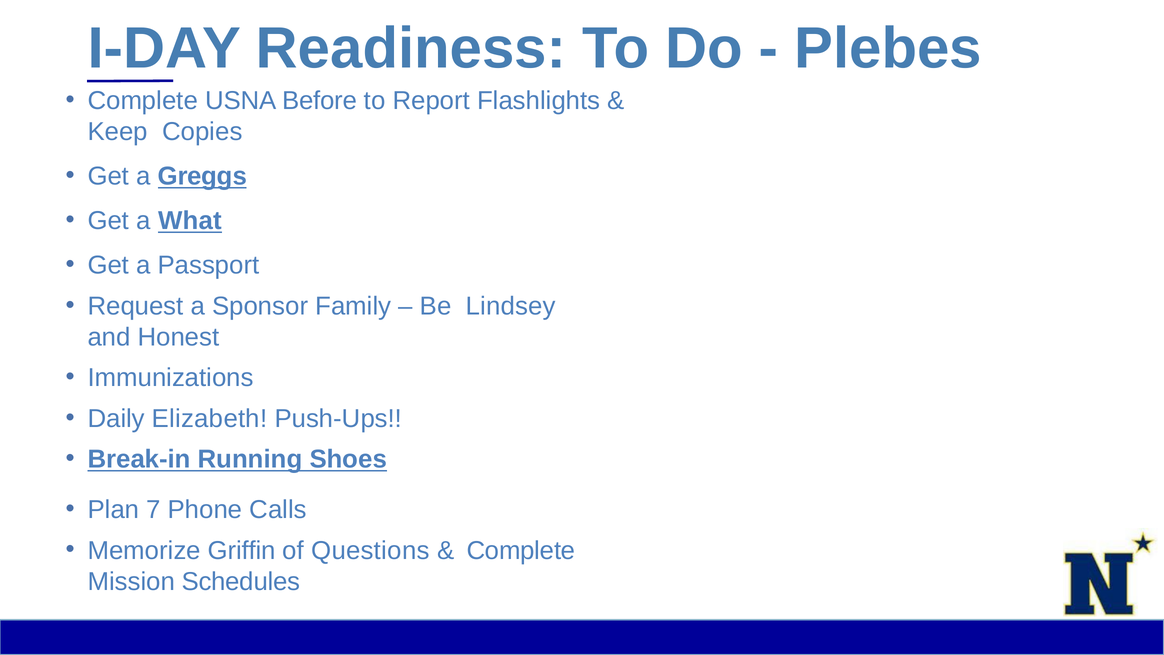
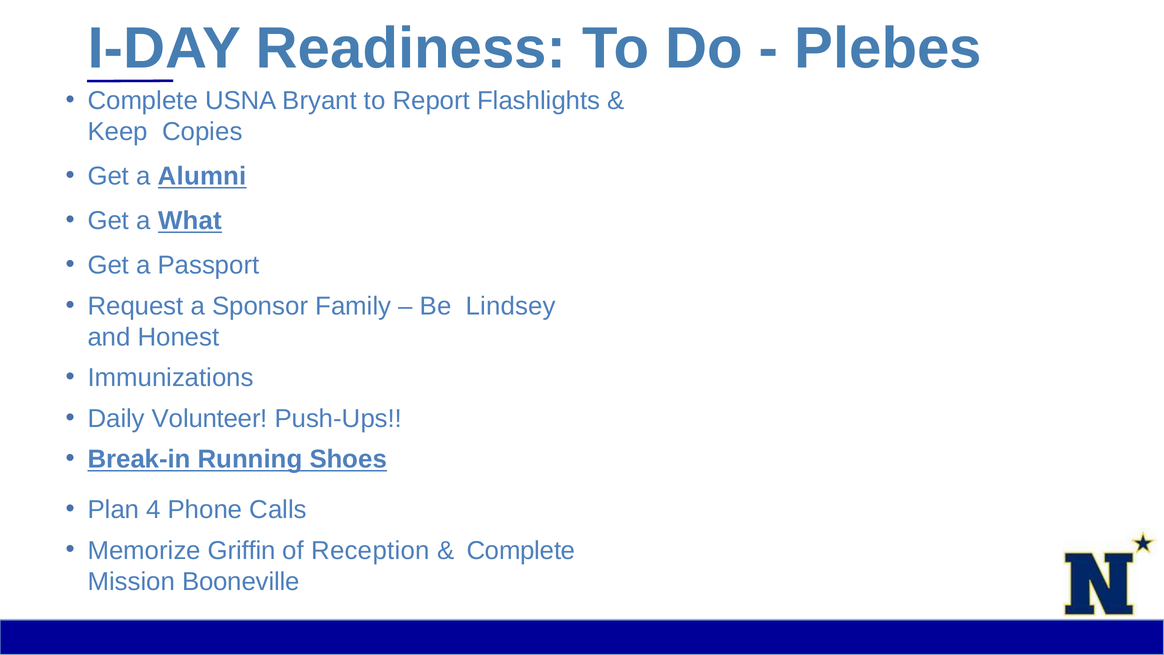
Before: Before -> Bryant (320, 101)
Greggs: Greggs -> Alumni (202, 176)
Elizabeth: Elizabeth -> Volunteer (210, 418)
7: 7 -> 4 (154, 510)
Questions: Questions -> Reception (370, 550)
Schedules: Schedules -> Booneville (241, 581)
